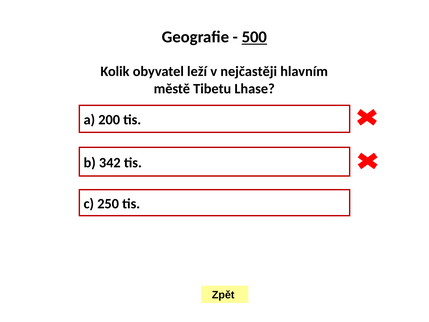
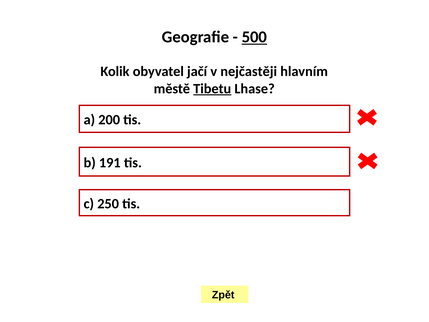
leží: leží -> jačí (197, 71)
Tibetu underline: none -> present (212, 89)
342: 342 -> 191 (110, 163)
